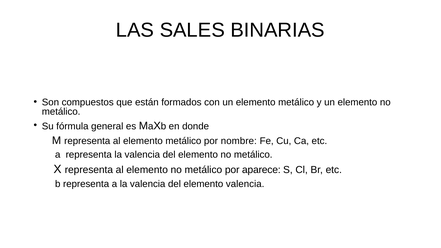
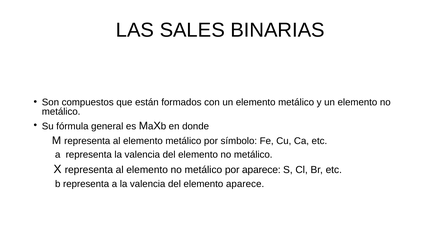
nombre: nombre -> símbolo (239, 141)
elemento valencia: valencia -> aparece (245, 184)
